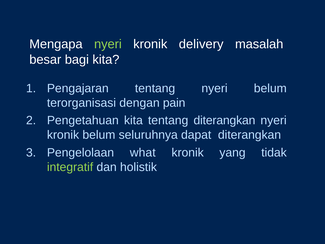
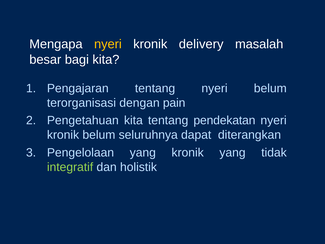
nyeri colour: light green -> yellow (108, 44)
tentang diterangkan: diterangkan -> pendekatan (224, 120)
Pengelolaan what: what -> yang (143, 153)
